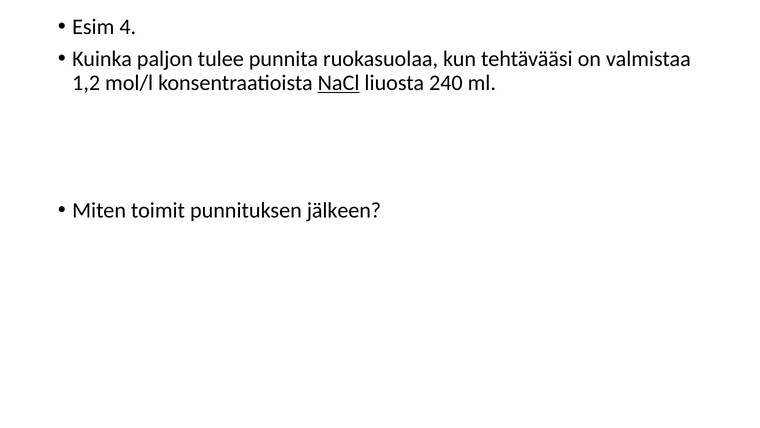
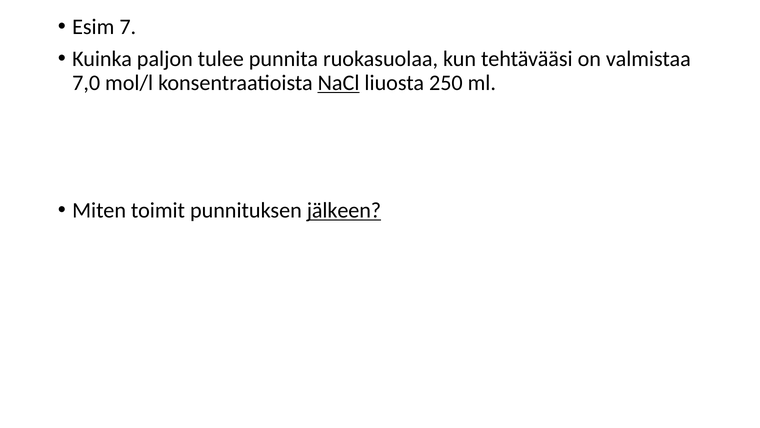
4: 4 -> 7 (128, 27)
1,2: 1,2 -> 7,0 (86, 83)
240: 240 -> 250 (446, 83)
jälkeen underline: none -> present (344, 210)
